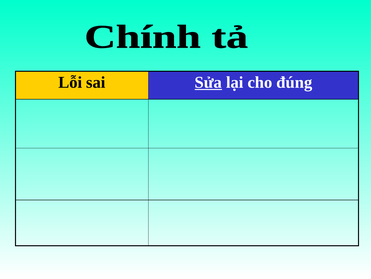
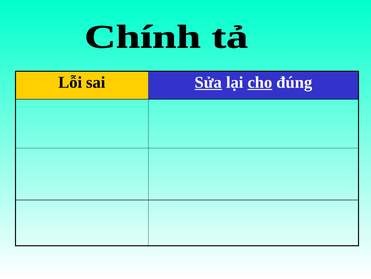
cho underline: none -> present (260, 82)
